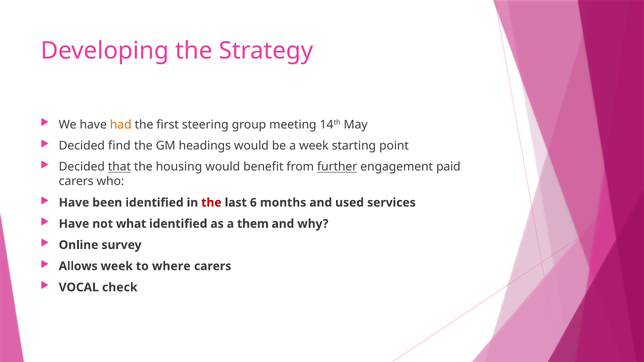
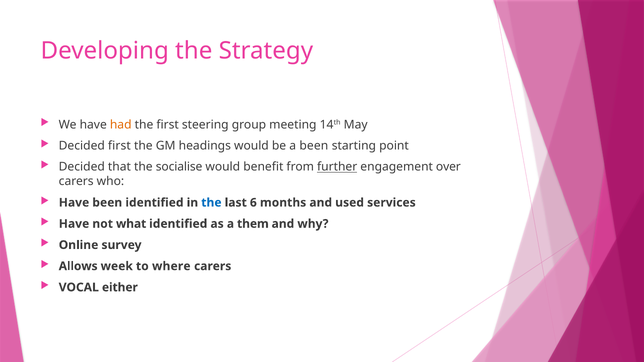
Decided find: find -> first (119, 146)
a week: week -> been (314, 146)
that underline: present -> none (119, 167)
housing: housing -> socialise (179, 167)
paid: paid -> over (448, 167)
the colour: red -> blue (211, 203)
check: check -> either (120, 288)
